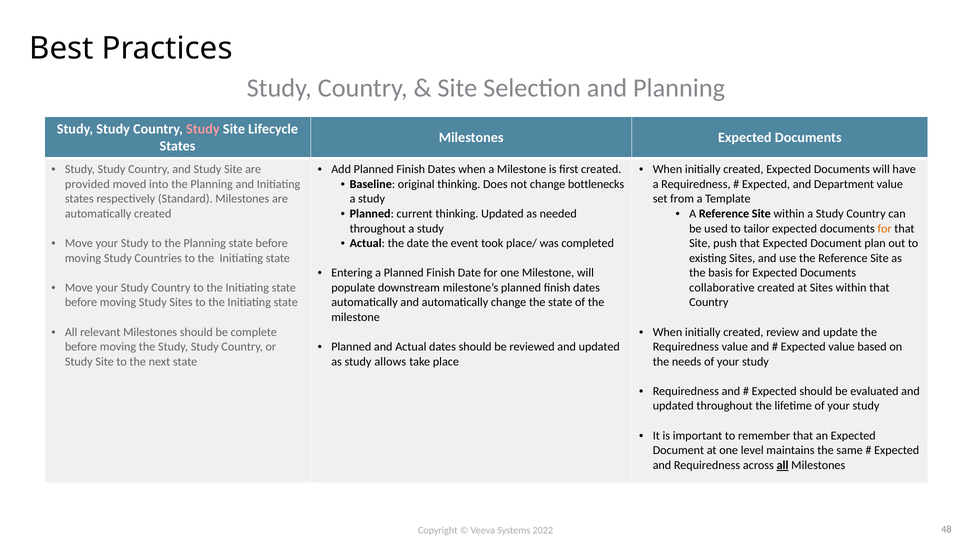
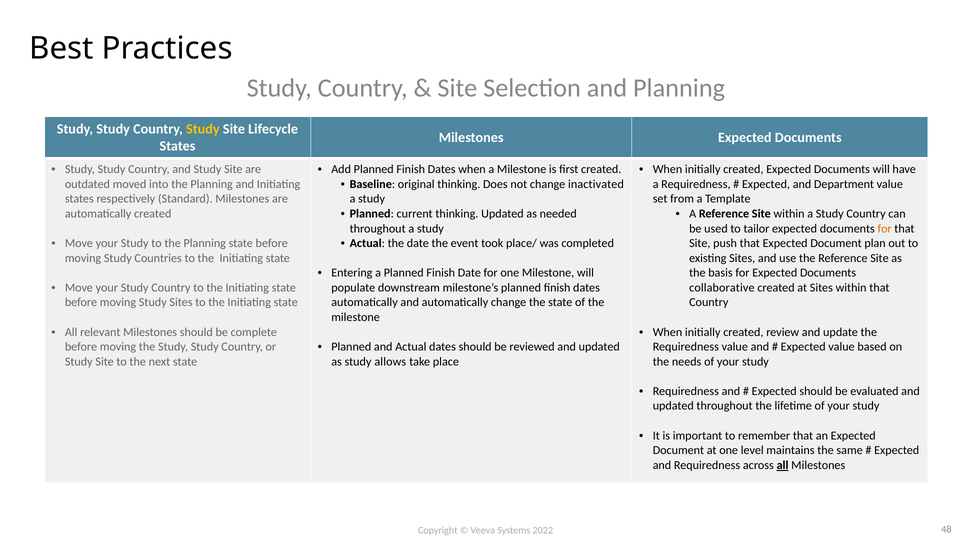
Study colour: pink -> yellow (203, 129)
bottlenecks: bottlenecks -> inactivated (596, 184)
provided: provided -> outdated (87, 184)
